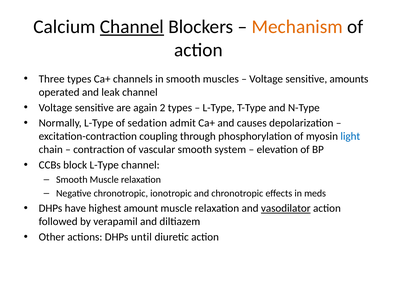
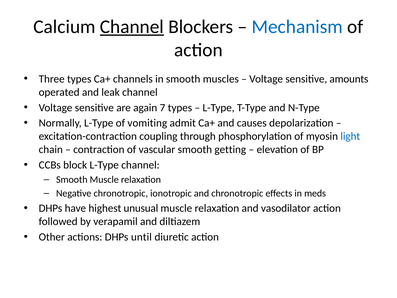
Mechanism colour: orange -> blue (297, 27)
2: 2 -> 7 (162, 108)
sedation: sedation -> vomiting (147, 123)
system: system -> getting (230, 149)
amount: amount -> unusual (141, 208)
vasodilator underline: present -> none (286, 208)
